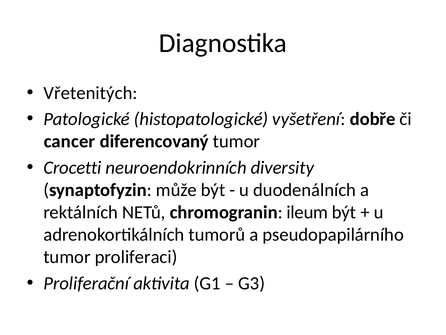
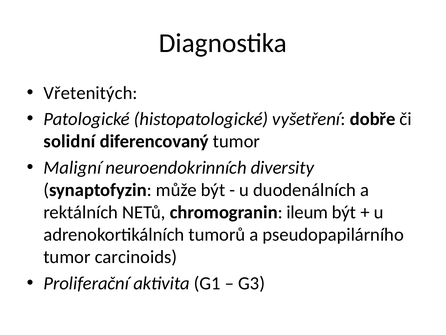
cancer: cancer -> solidní (69, 141)
Crocetti: Crocetti -> Maligní (72, 168)
proliferaci: proliferaci -> carcinoids (136, 257)
